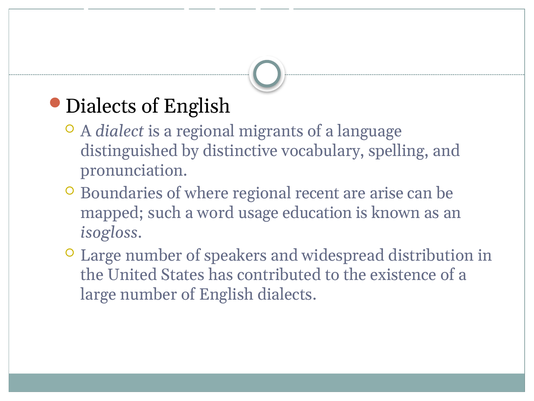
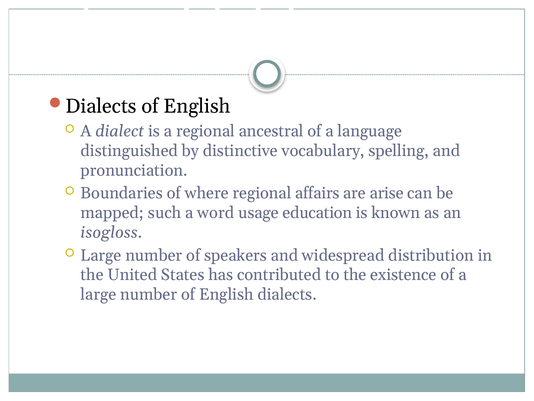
migrants: migrants -> ancestral (271, 131)
recent: recent -> affairs (317, 193)
